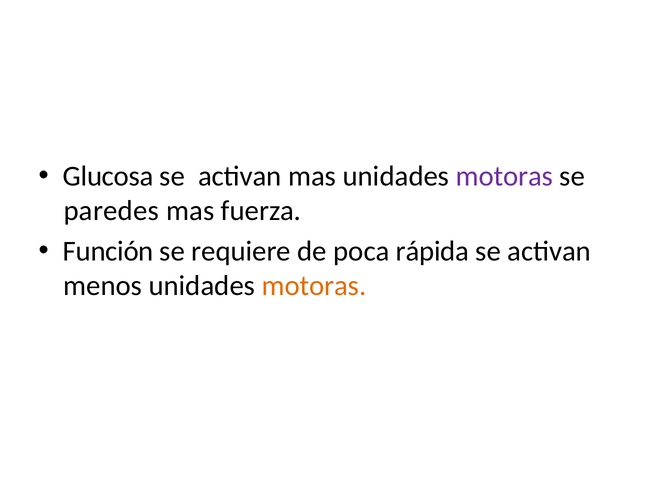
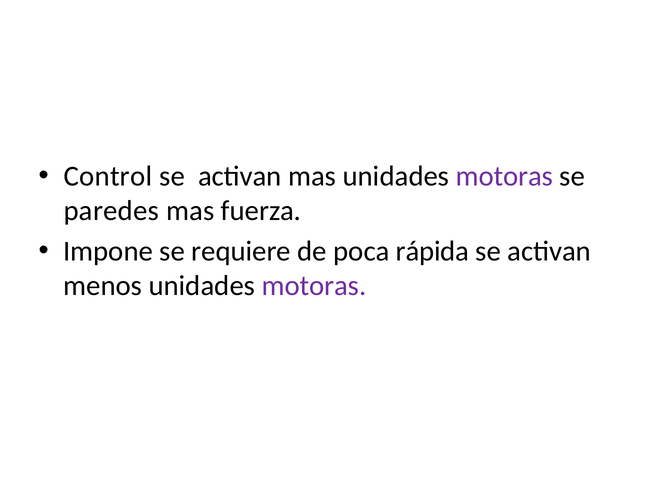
Glucosa: Glucosa -> Control (108, 176)
Función: Función -> Impone (108, 251)
motoras colour: orange -> purple (314, 286)
